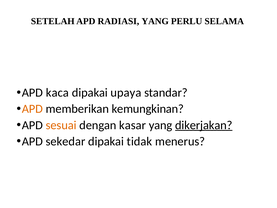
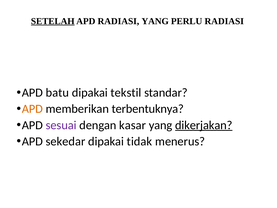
SETELAH underline: none -> present (53, 21)
PERLU SELAMA: SELAMA -> RADIASI (224, 21)
kaca: kaca -> batu (57, 93)
upaya: upaya -> tekstil (126, 93)
kemungkinan: kemungkinan -> terbentuknya (148, 109)
sesuai colour: orange -> purple (61, 125)
